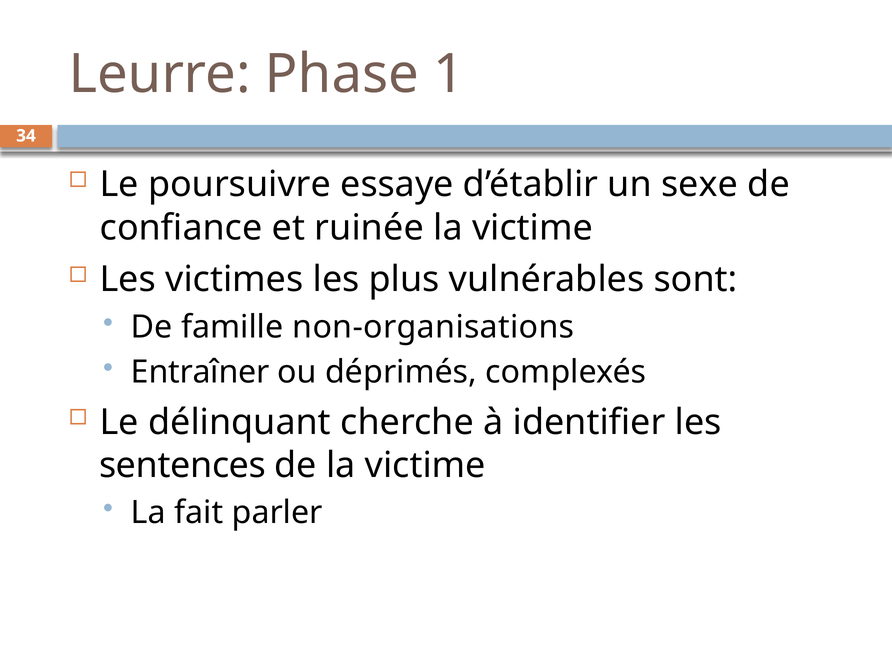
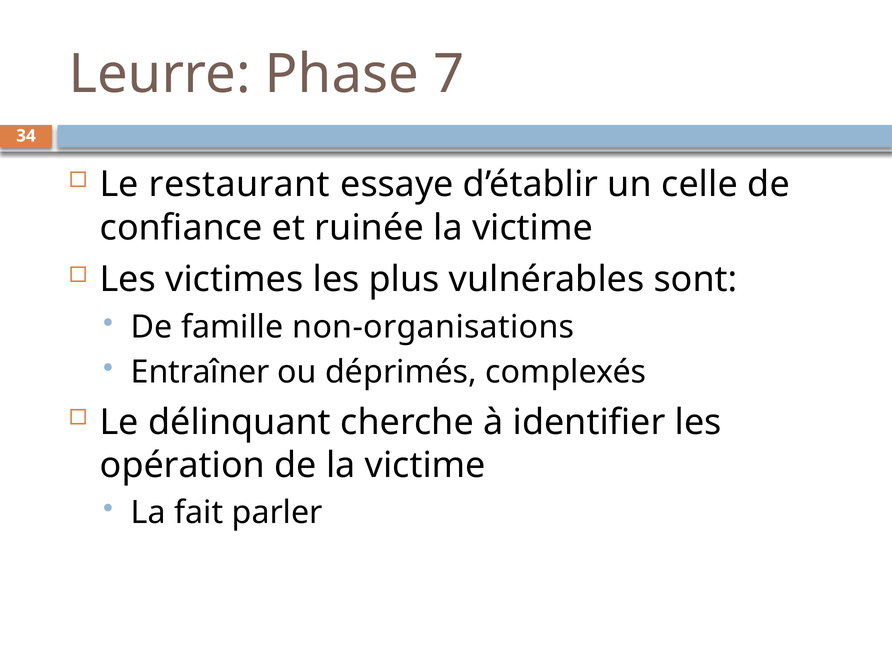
1: 1 -> 7 (449, 74)
poursuivre: poursuivre -> restaurant (239, 185)
sexe: sexe -> celle (700, 185)
sentences: sentences -> opération (182, 465)
